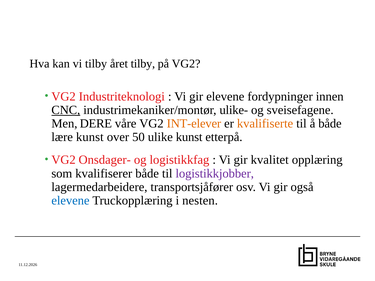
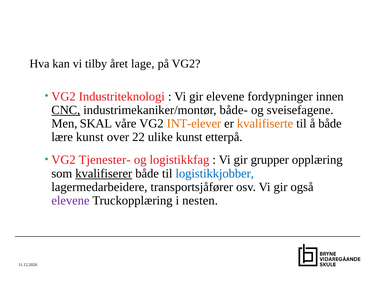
året tilby: tilby -> lage (143, 64)
ulike-: ulike- -> både- (234, 110)
DERE: DERE -> SKAL (96, 124)
50: 50 -> 22 (138, 137)
Onsdager-: Onsdager- -> Tjenester- (105, 160)
kvalitet: kvalitet -> grupper (270, 160)
kvalifiserer underline: none -> present (104, 174)
logistikkjobber colour: purple -> blue (215, 174)
elevene colour: blue -> purple (70, 201)
